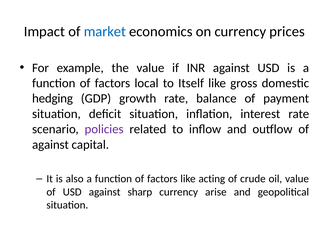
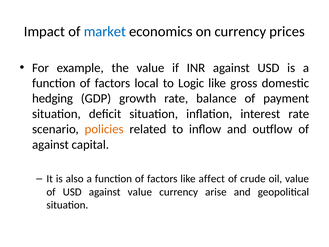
Itself: Itself -> Logic (191, 83)
policies colour: purple -> orange (104, 129)
acting: acting -> affect (212, 179)
against sharp: sharp -> value (140, 192)
